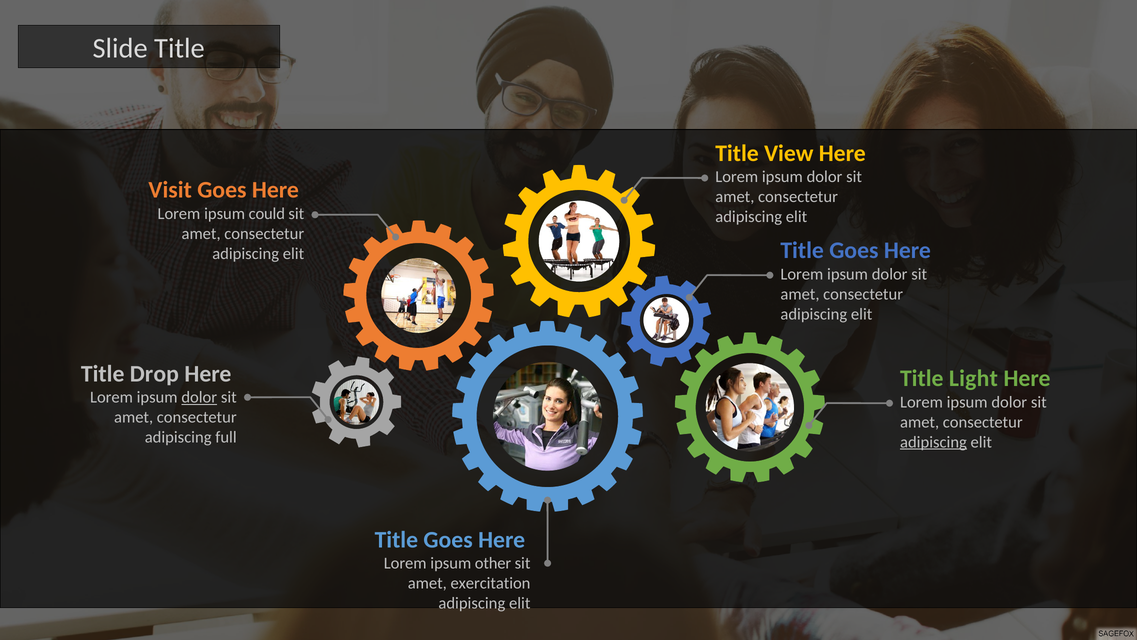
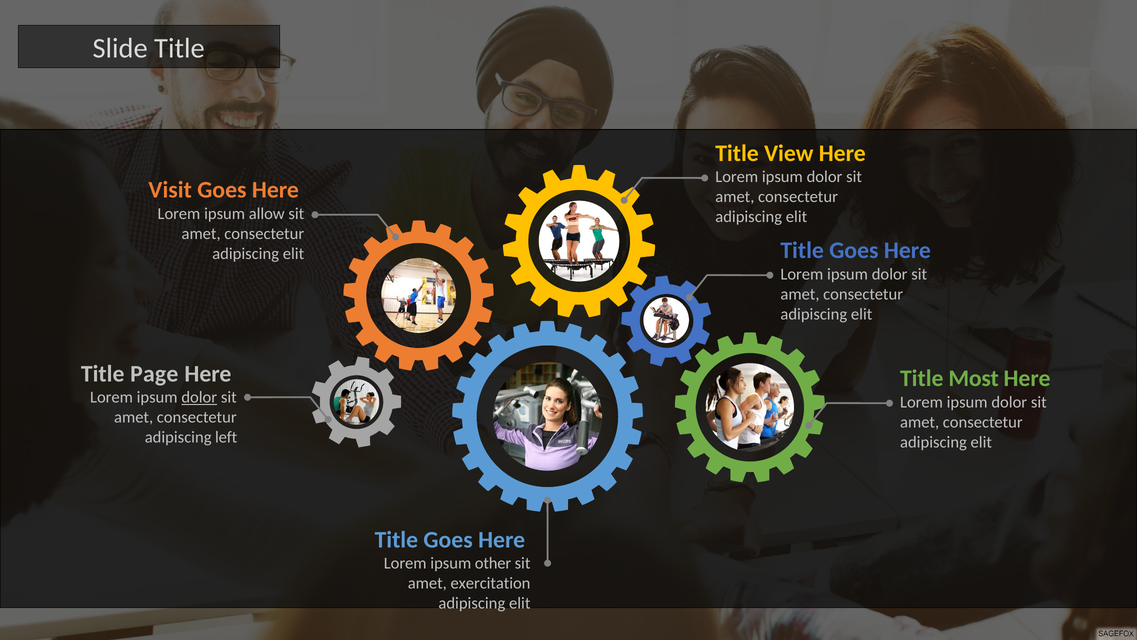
could: could -> allow (267, 214)
Drop: Drop -> Page (154, 374)
Light: Light -> Most (974, 378)
full: full -> left (226, 437)
adipiscing underline: present -> none (933, 442)
